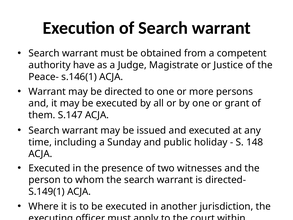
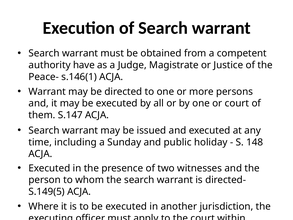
or grant: grant -> court (237, 103)
S.149(1: S.149(1 -> S.149(5 (47, 191)
